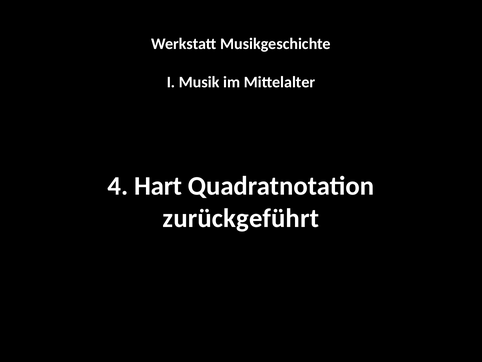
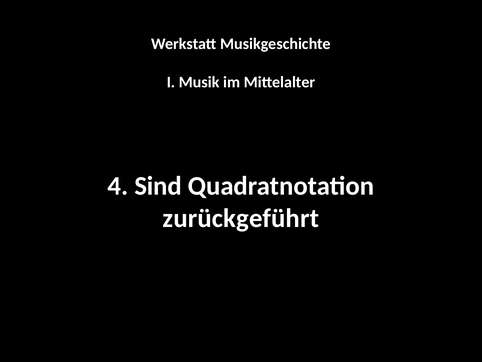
Hart: Hart -> Sind (158, 186)
